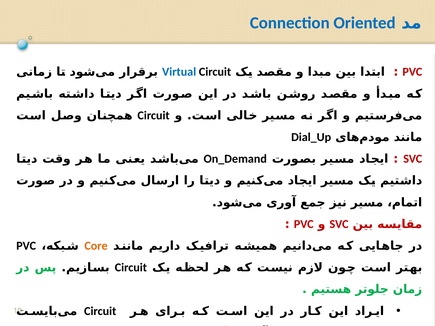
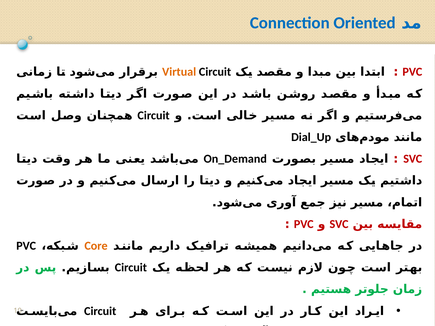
Virtual colour: blue -> orange (179, 72)
